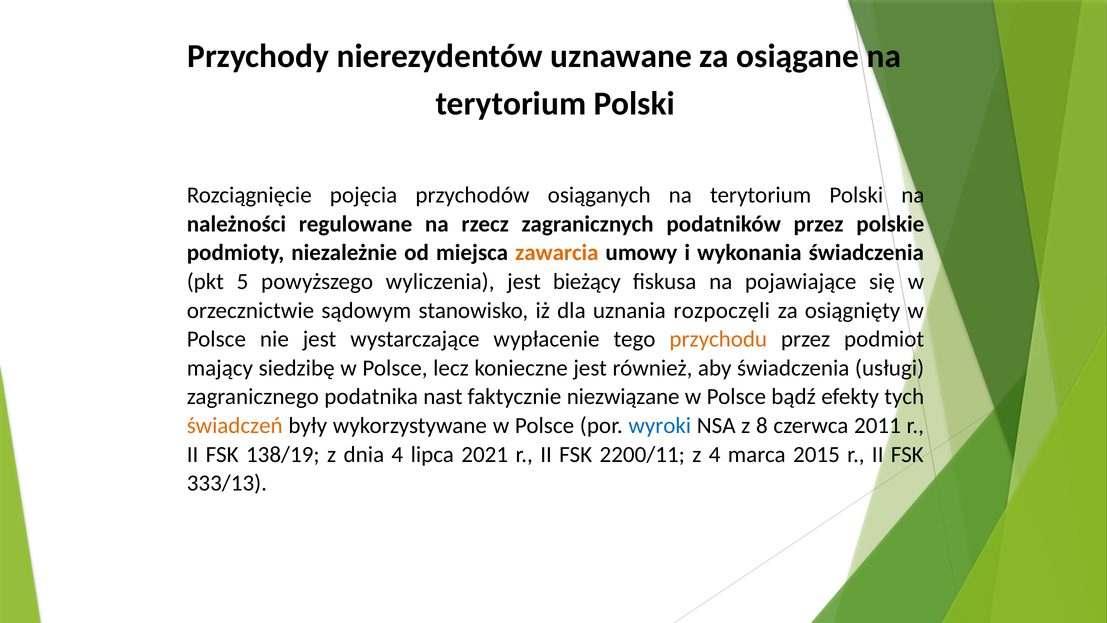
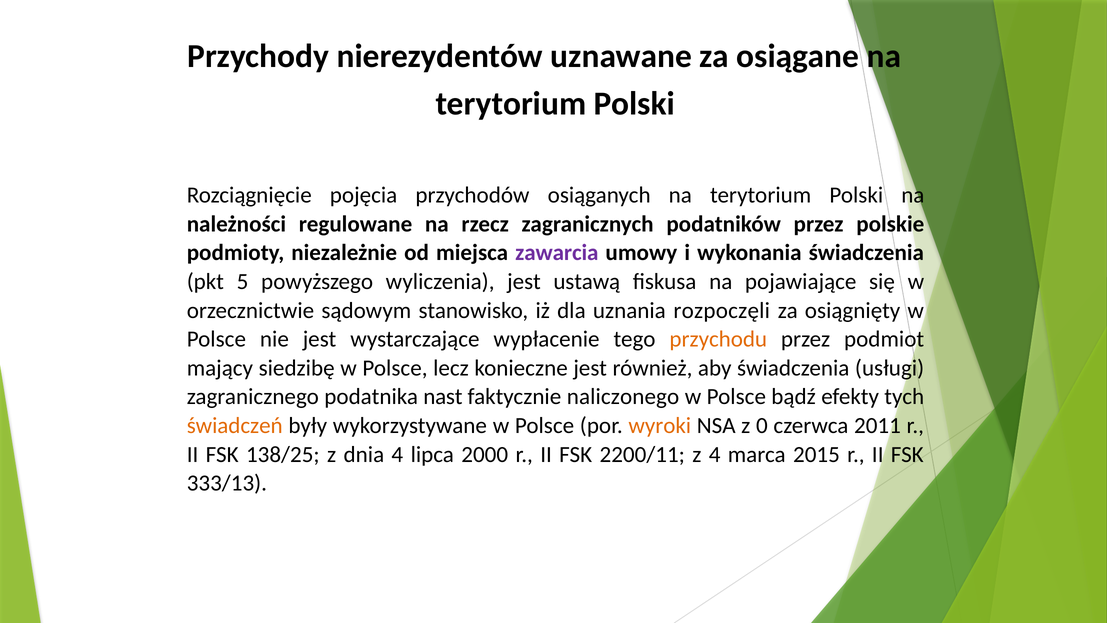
zawarcia colour: orange -> purple (557, 253)
bieżący: bieżący -> ustawą (587, 281)
niezwiązane: niezwiązane -> naliczonego (623, 397)
wyroki colour: blue -> orange (660, 425)
8: 8 -> 0 (762, 425)
138/19: 138/19 -> 138/25 (283, 454)
2021: 2021 -> 2000 (485, 454)
